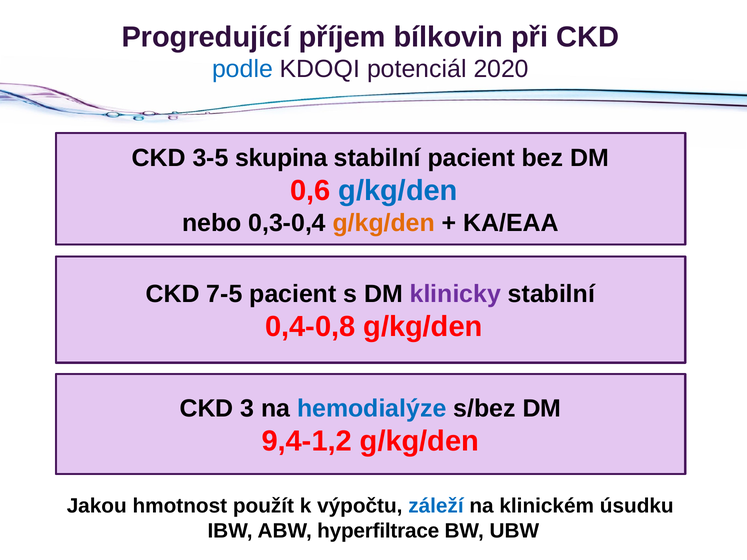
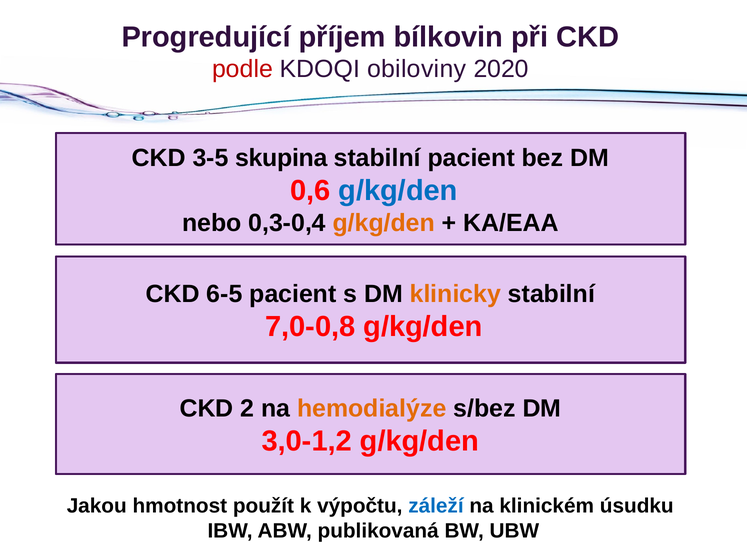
podle colour: blue -> red (243, 69)
potenciál: potenciál -> obiloviny (417, 69)
7-5: 7-5 -> 6-5 (224, 294)
klinicky colour: purple -> orange (455, 294)
0,4-0,8: 0,4-0,8 -> 7,0-0,8 (310, 327)
3: 3 -> 2 (247, 409)
hemodialýze colour: blue -> orange (372, 409)
9,4-1,2: 9,4-1,2 -> 3,0-1,2 (307, 441)
hyperfiltrace: hyperfiltrace -> publikovaná (378, 531)
